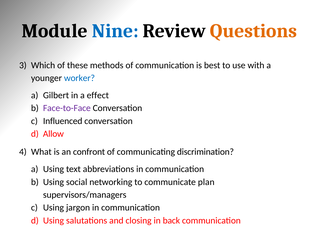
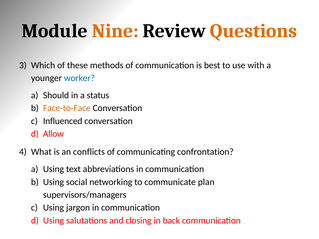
Nine colour: blue -> orange (115, 31)
Gilbert: Gilbert -> Should (56, 95)
effect: effect -> status (98, 95)
Face-to-Face colour: purple -> orange (67, 108)
confront: confront -> conflicts (89, 152)
discrimination: discrimination -> confrontation (205, 152)
